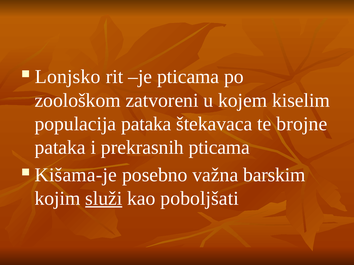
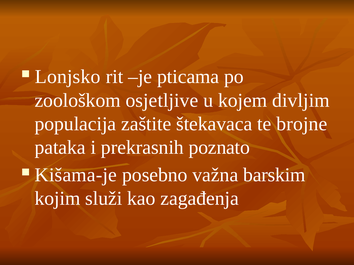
zatvoreni: zatvoreni -> osjetljive (162, 100)
kiselim: kiselim -> divljim (301, 100)
populacija pataka: pataka -> zaštite (146, 124)
prekrasnih pticama: pticama -> poznato (219, 148)
služi underline: present -> none (104, 199)
poboljšati: poboljšati -> zagađenja (200, 199)
